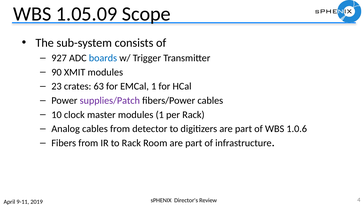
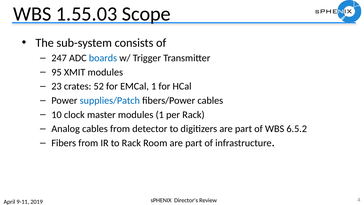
1.05.09: 1.05.09 -> 1.55.03 (87, 14)
927: 927 -> 247 (59, 58)
90: 90 -> 95 (57, 72)
63: 63 -> 52 (99, 86)
supplies/Patch colour: purple -> blue (110, 100)
1.0.6: 1.0.6 -> 6.5.2 (297, 129)
